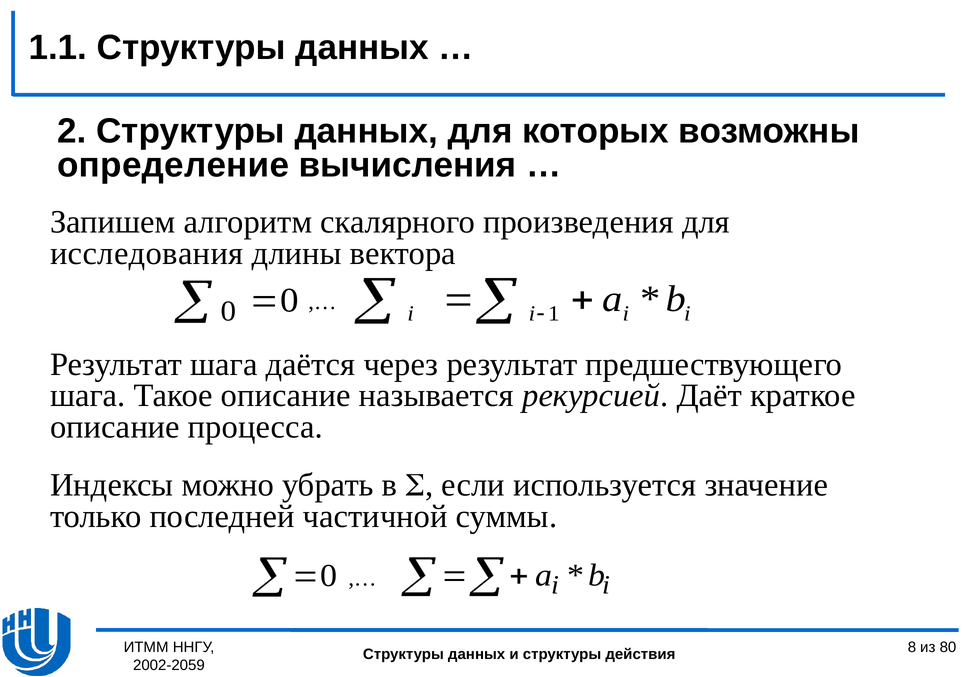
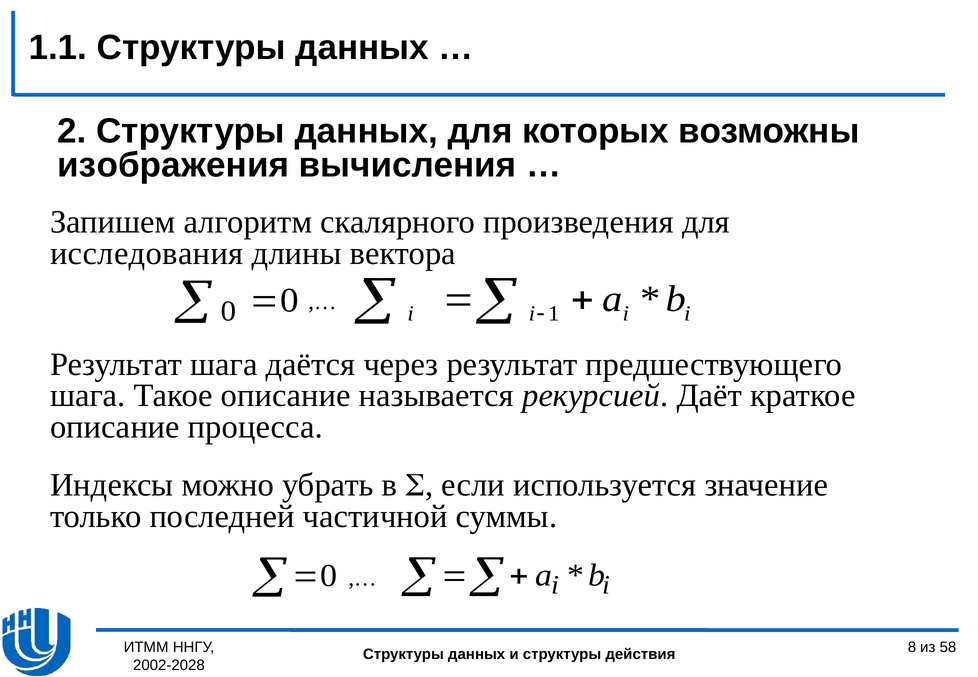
определение: определение -> изображения (173, 165)
80: 80 -> 58 (948, 647)
2002-2059: 2002-2059 -> 2002-2028 (169, 665)
